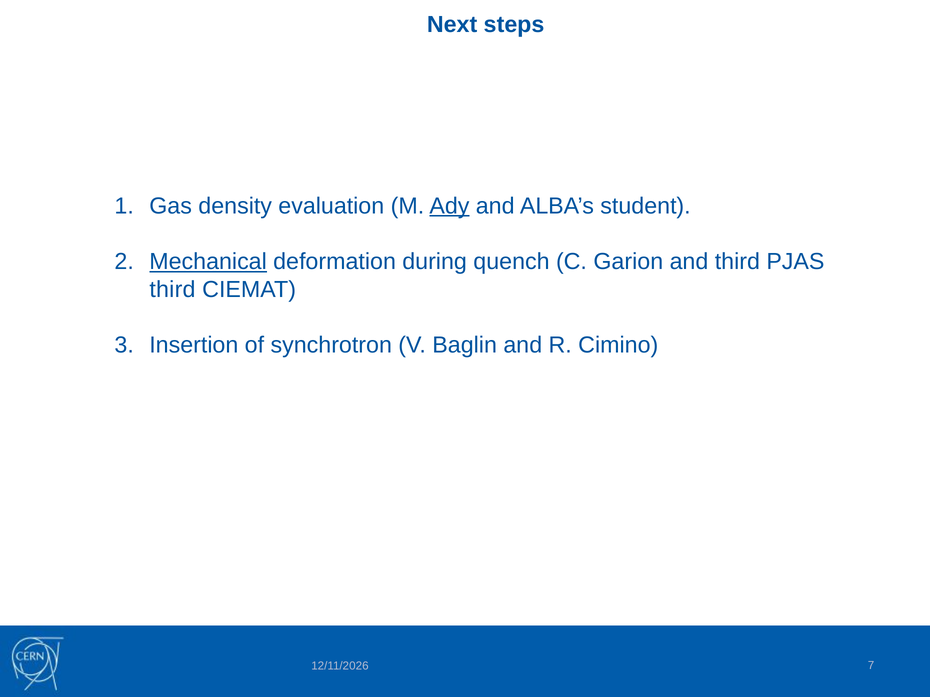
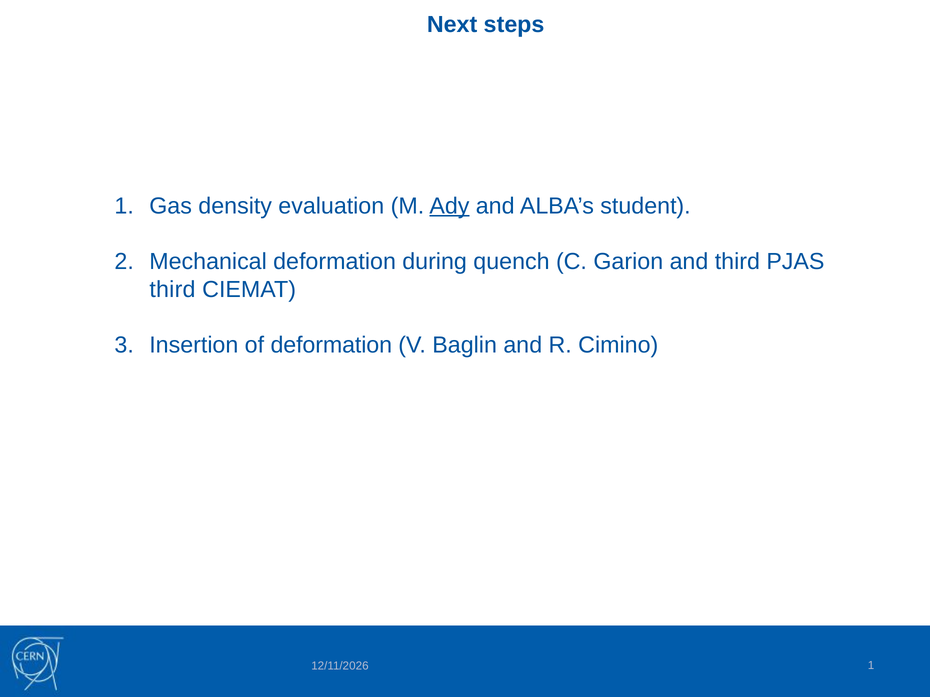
Mechanical underline: present -> none (208, 262)
of synchrotron: synchrotron -> deformation (331, 346)
7: 7 -> 1 (871, 666)
